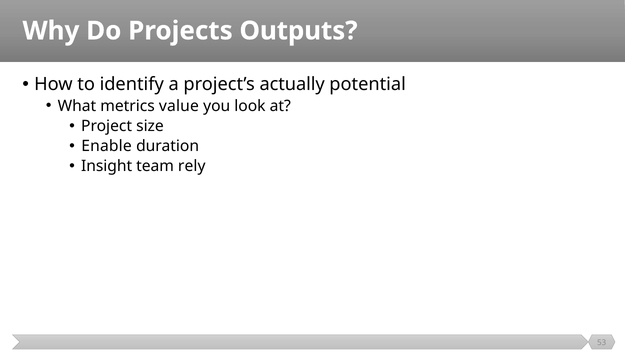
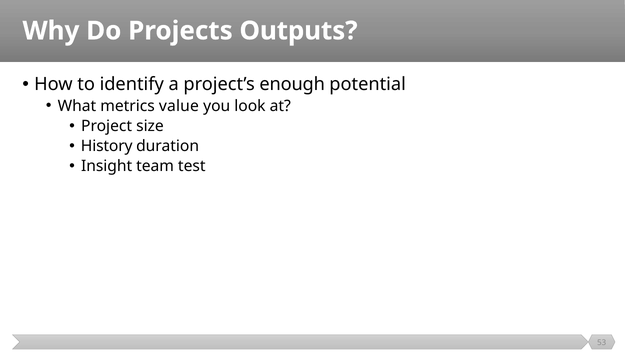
actually: actually -> enough (292, 84)
Enable: Enable -> History (107, 146)
rely: rely -> test (192, 166)
